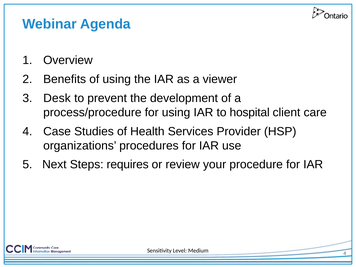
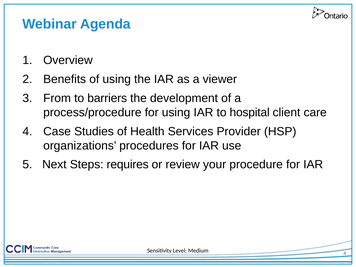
Desk: Desk -> From (57, 98)
prevent: prevent -> barriers (107, 98)
